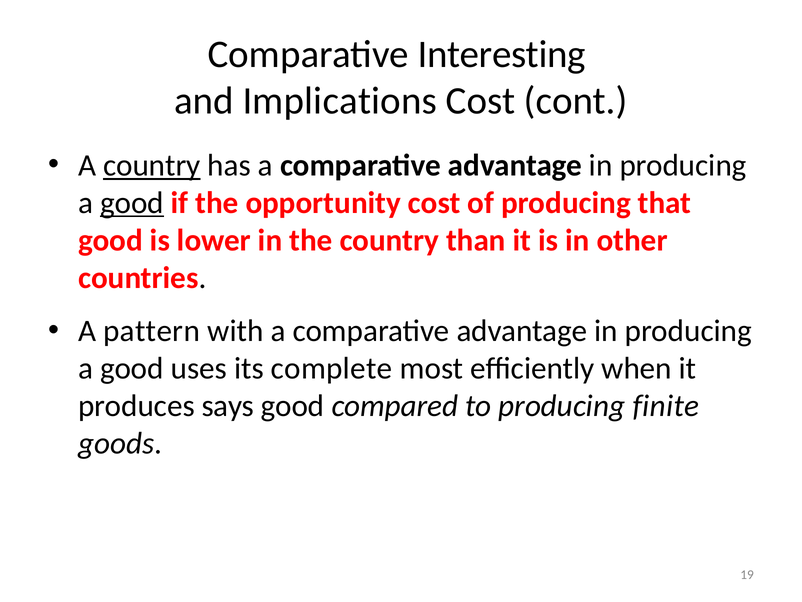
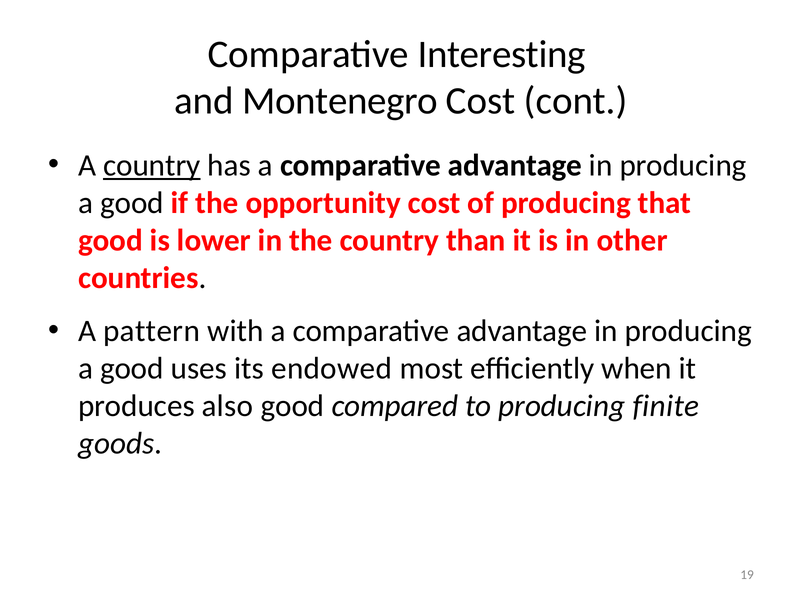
Implications: Implications -> Montenegro (340, 101)
good underline: present -> none (132, 203)
complete: complete -> endowed (332, 368)
says: says -> also (228, 406)
